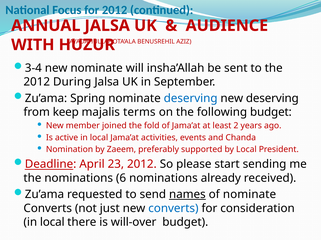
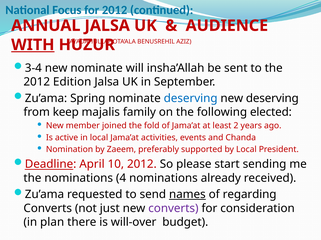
WITH underline: none -> present (33, 45)
During: During -> Edition (72, 82)
terms: terms -> family (139, 112)
following budget: budget -> elected (271, 112)
23: 23 -> 10 (116, 165)
6: 6 -> 4 (121, 179)
of nominate: nominate -> regarding (250, 195)
converts colour: blue -> purple (173, 209)
local: local -> plan (52, 223)
